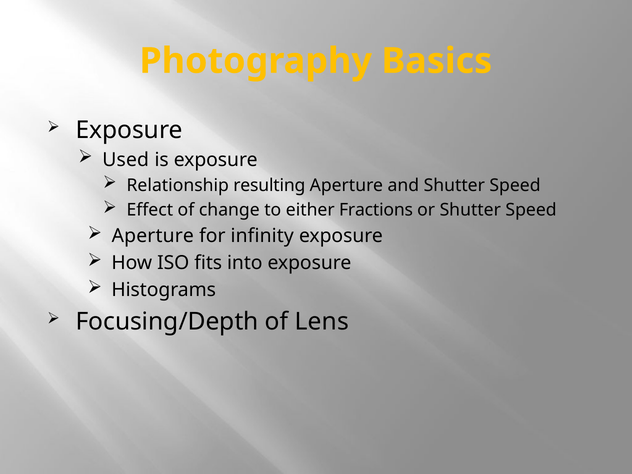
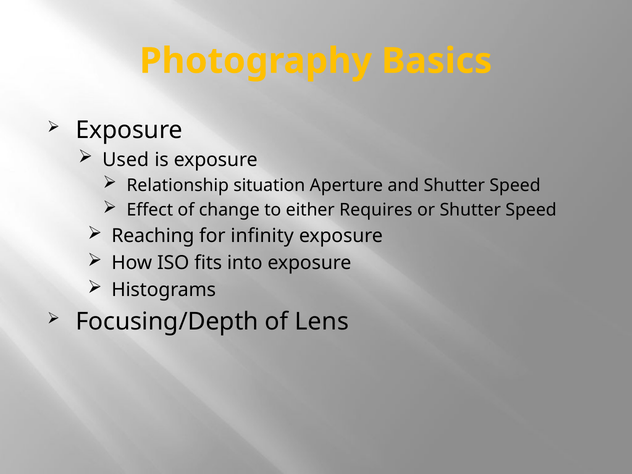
resulting: resulting -> situation (269, 185)
Fractions: Fractions -> Requires (376, 210)
Aperture: Aperture -> Reaching (153, 236)
